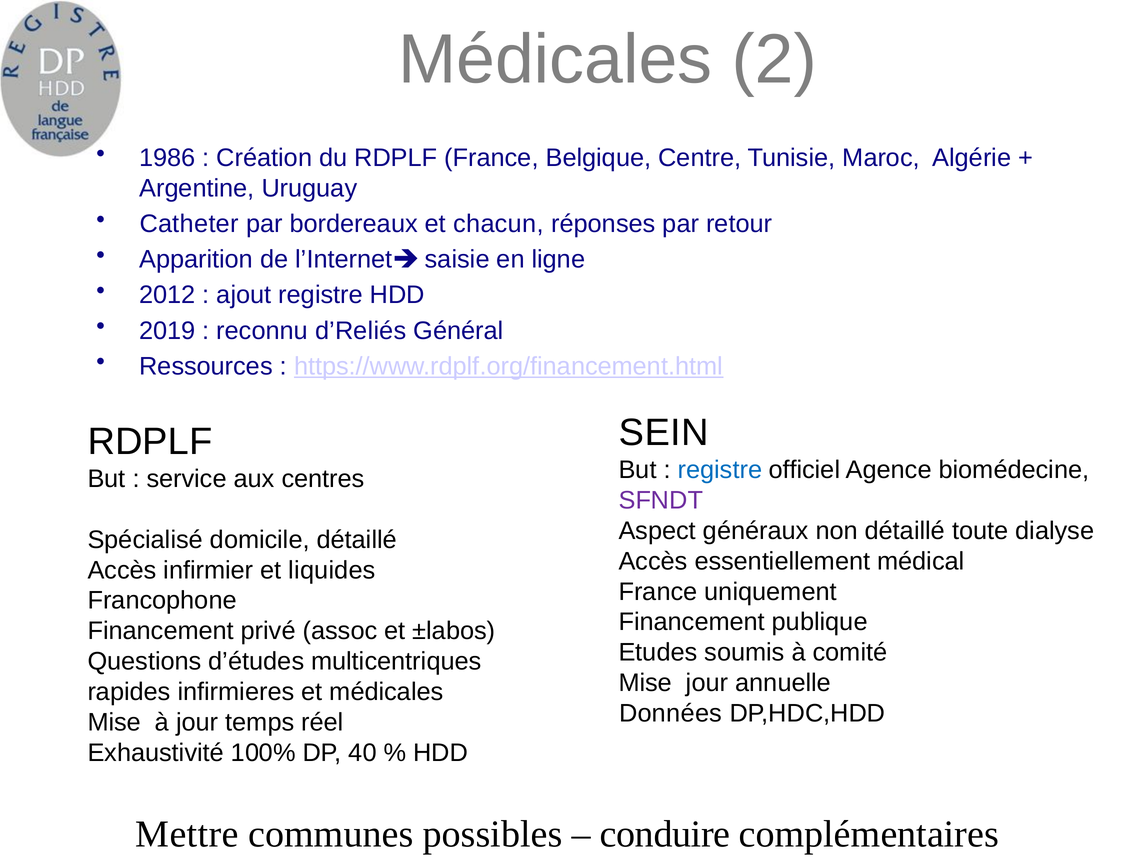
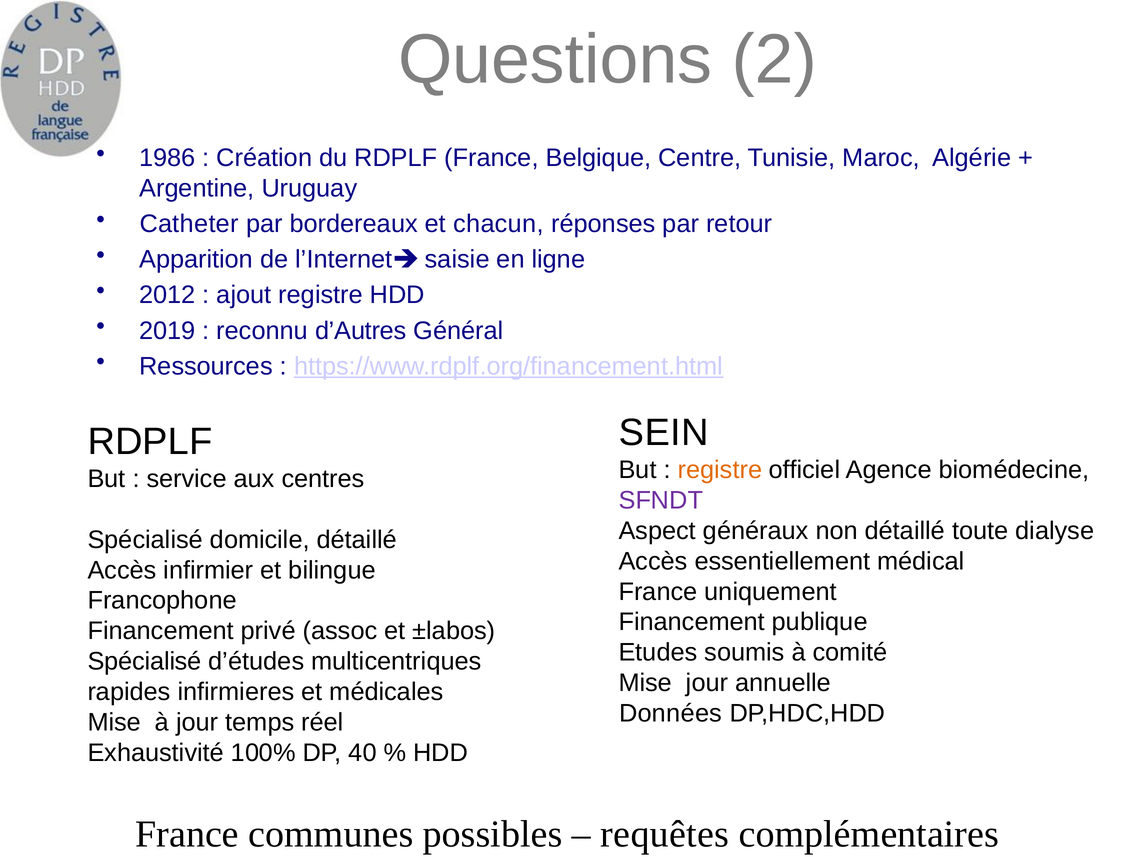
Médicales: Médicales -> Questions (555, 60)
d’Reliés: d’Reliés -> d’Autres (361, 331)
registre colour: blue -> orange (720, 470)
liquides: liquides -> bilingue (332, 570)
Questions: Questions -> Spécialisé (145, 662)
Mettre: Mettre -> France (187, 834)
conduire: conduire -> requêtes (665, 834)
